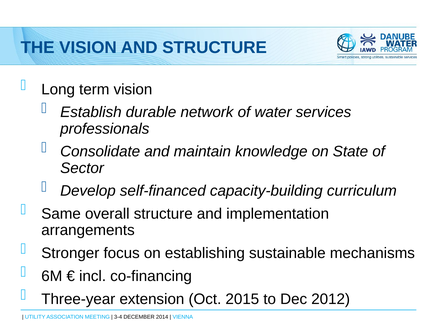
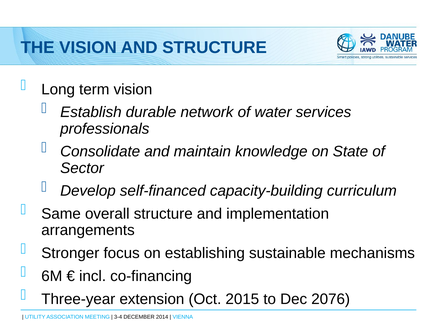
2012: 2012 -> 2076 (331, 299)
